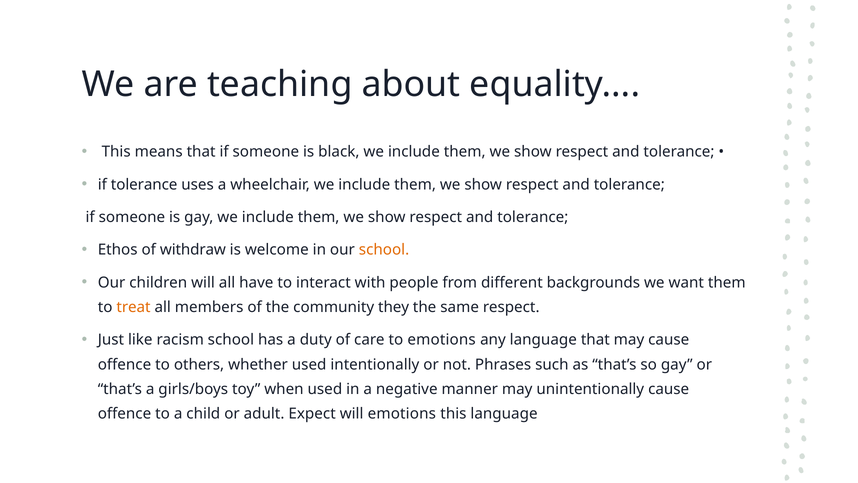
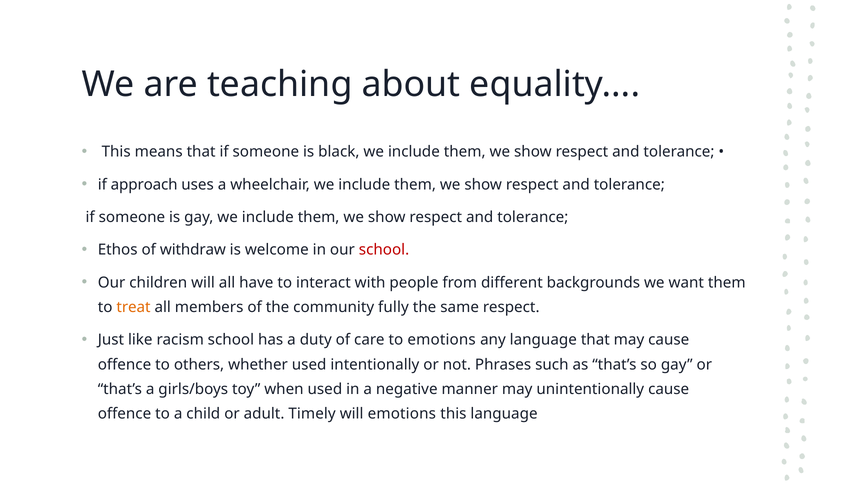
if tolerance: tolerance -> approach (144, 184)
school colour: orange -> red (384, 250)
they: they -> fully (393, 307)
Expect: Expect -> Timely (312, 413)
